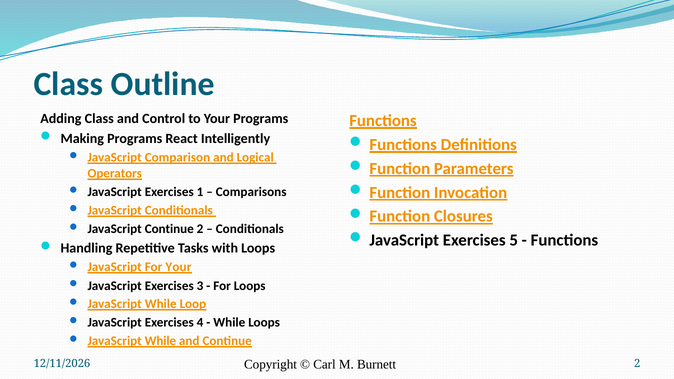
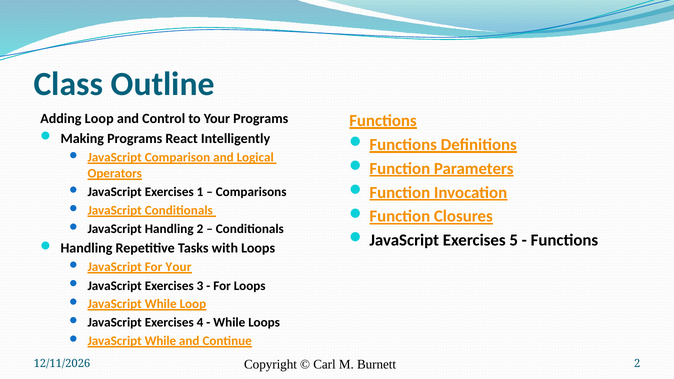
Adding Class: Class -> Loop (99, 119)
JavaScript Continue: Continue -> Handling (169, 229)
